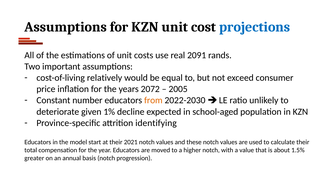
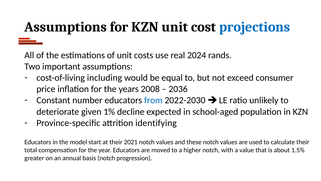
2091: 2091 -> 2024 (197, 55)
relatively: relatively -> including (105, 78)
2072: 2072 -> 2008 (150, 89)
2005: 2005 -> 2036 (178, 89)
from colour: orange -> blue (153, 100)
